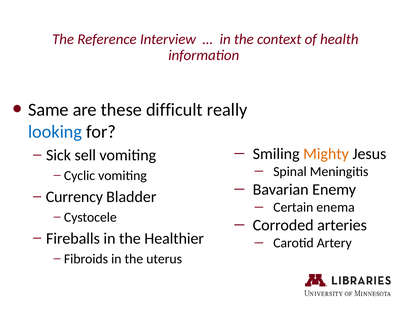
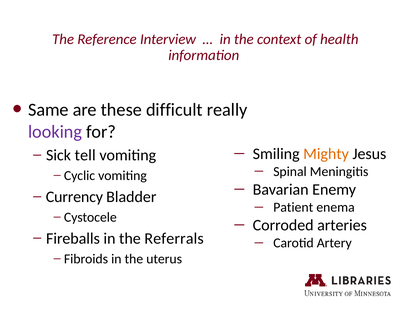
looking colour: blue -> purple (55, 131)
sell: sell -> tell (85, 155)
Certain: Certain -> Patient (293, 207)
Healthier: Healthier -> Referrals (174, 238)
